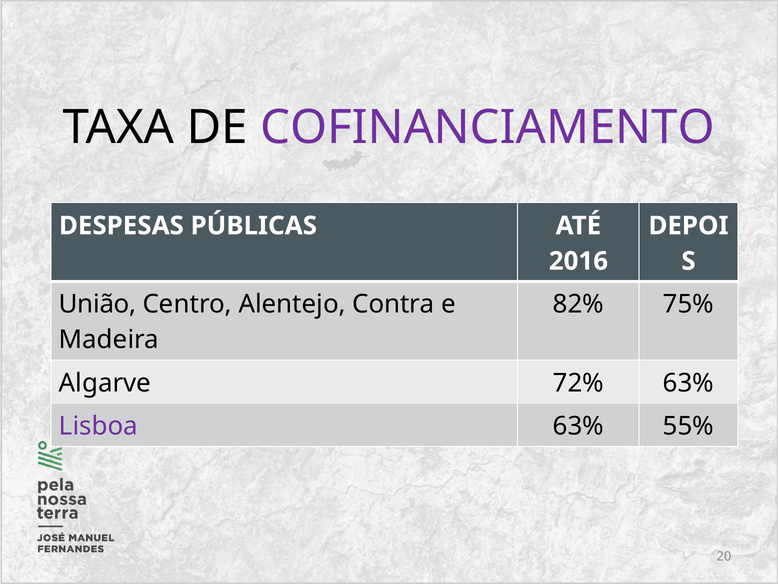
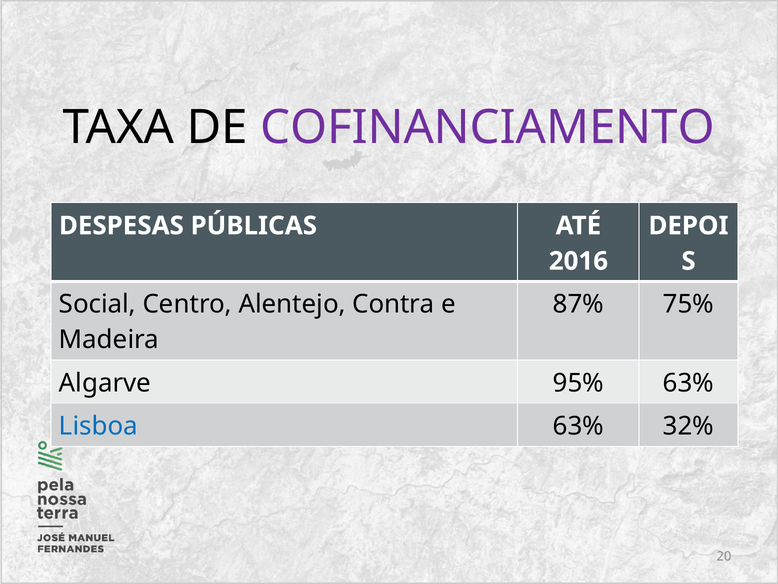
União: União -> Social (97, 304)
82%: 82% -> 87% (578, 304)
72%: 72% -> 95% (578, 383)
Lisboa colour: purple -> blue (98, 426)
55%: 55% -> 32% (688, 426)
